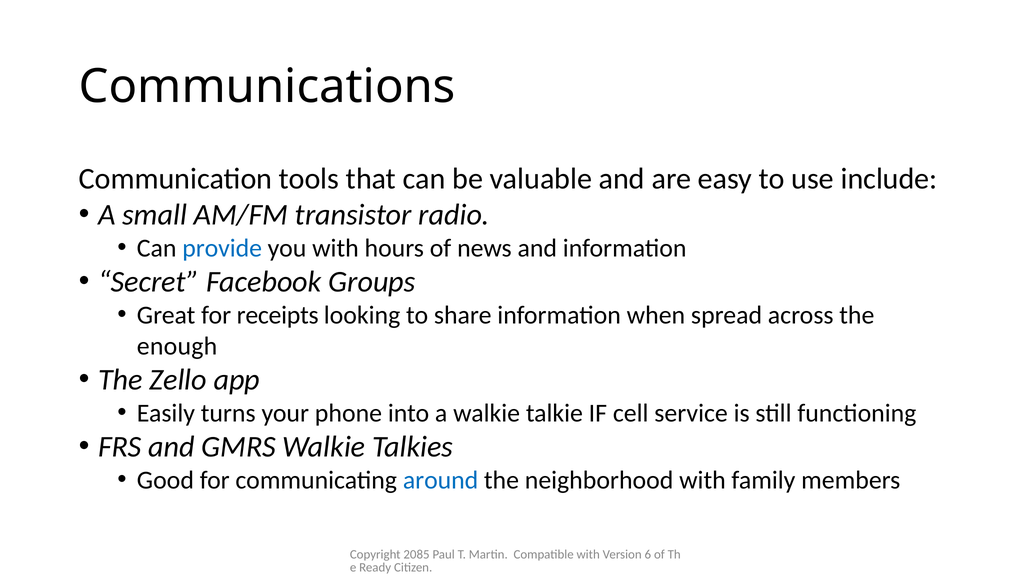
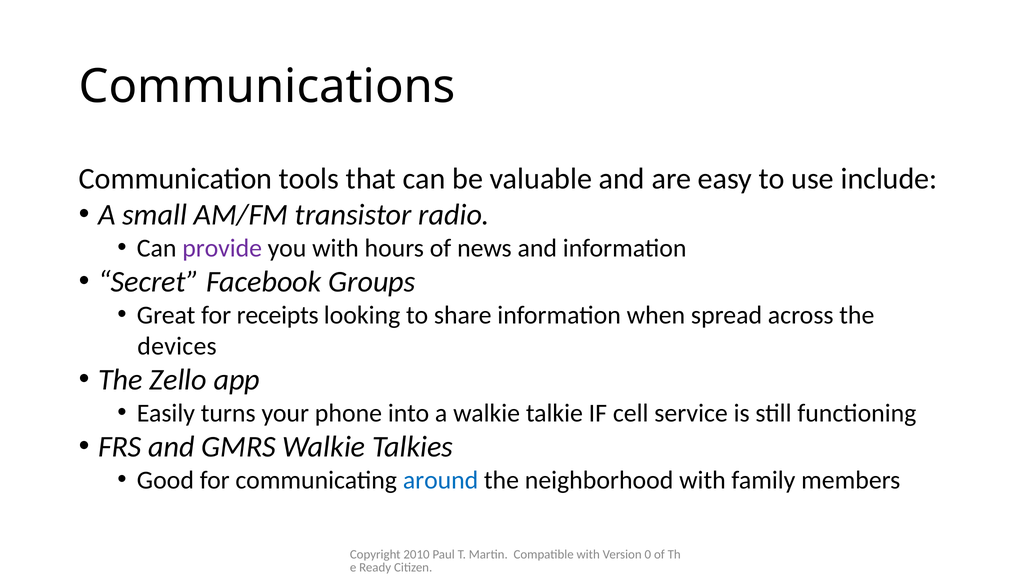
provide colour: blue -> purple (222, 248)
enough: enough -> devices (177, 346)
2085: 2085 -> 2010 (417, 555)
6: 6 -> 0 (648, 555)
